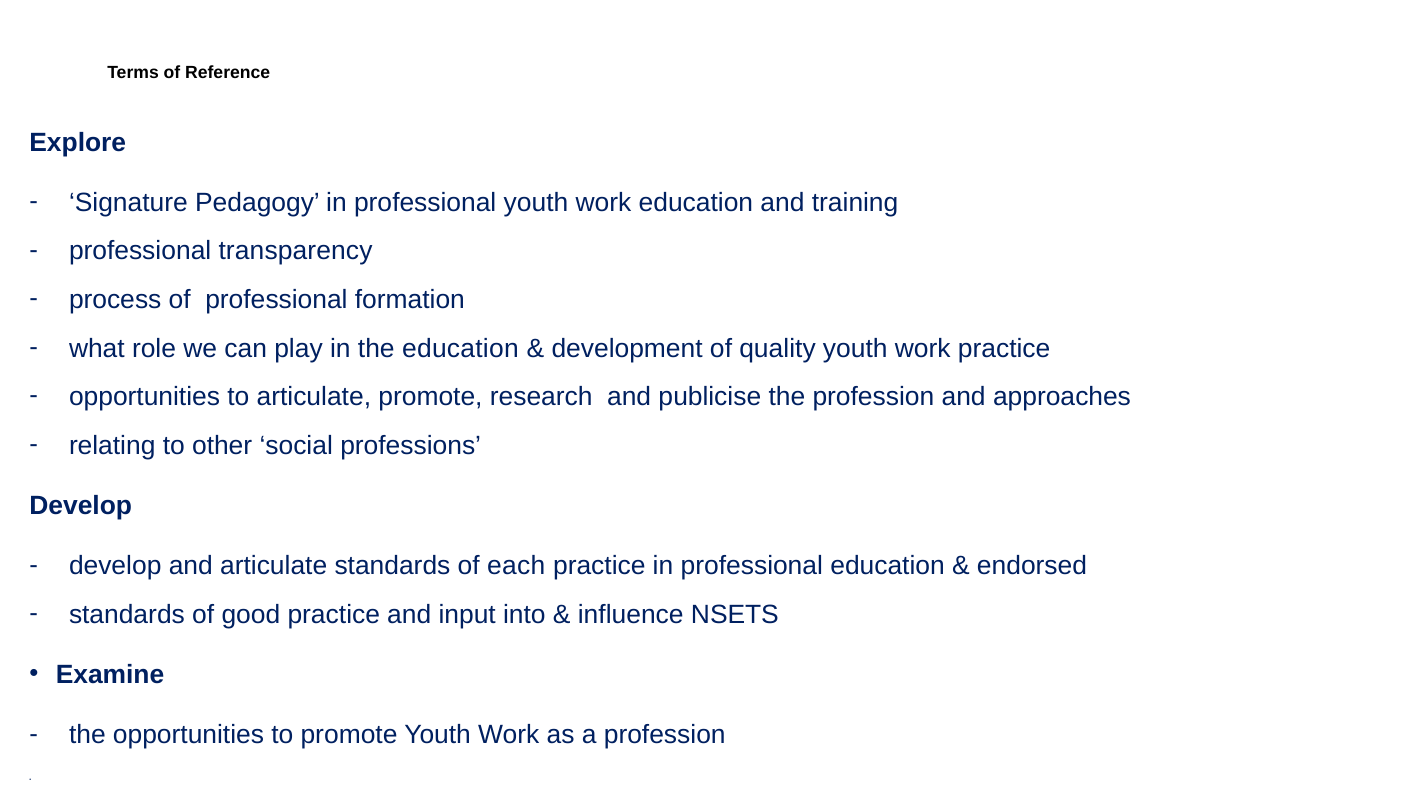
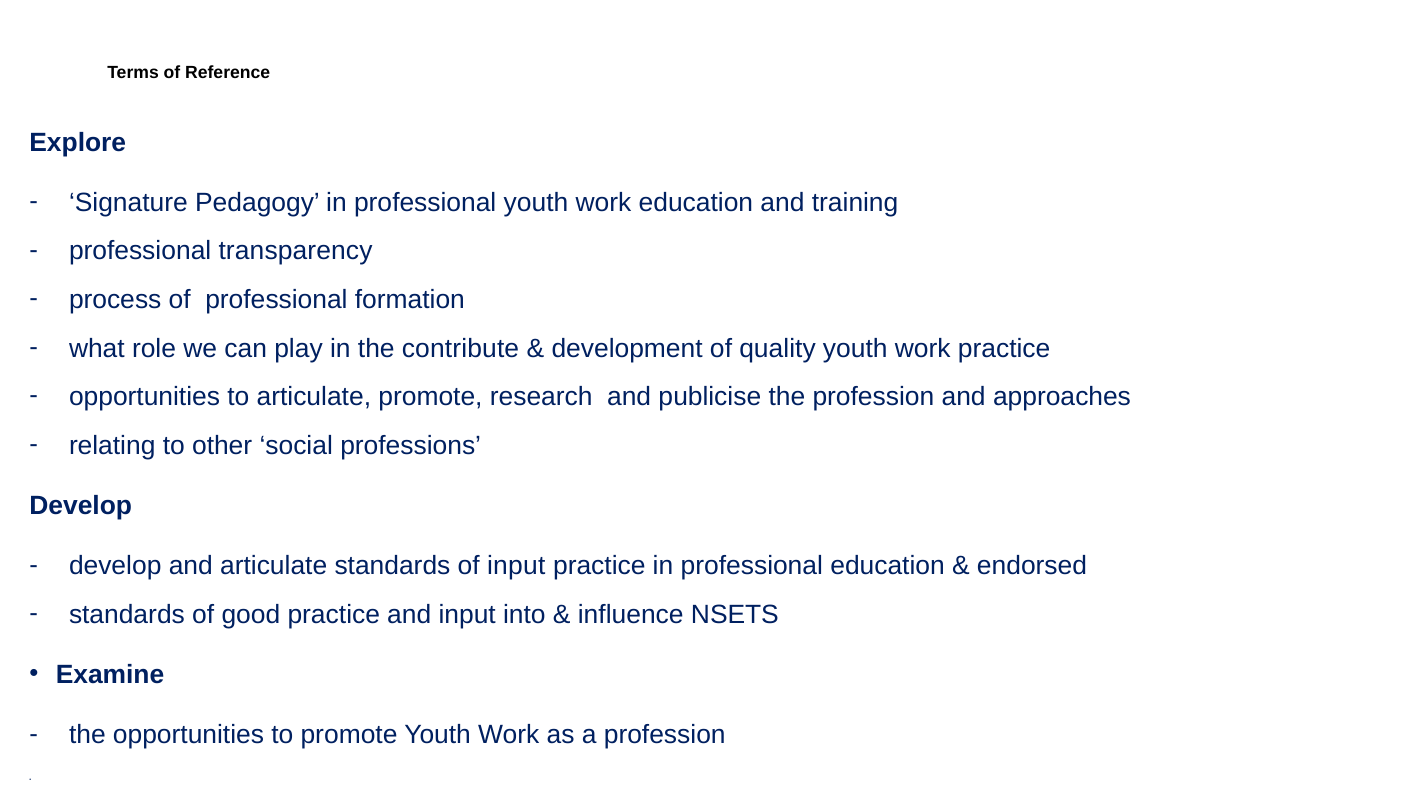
the education: education -> contribute (461, 349)
of each: each -> input (516, 566)
